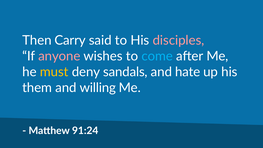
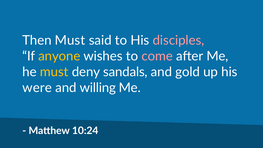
Then Carry: Carry -> Must (70, 40)
anyone colour: pink -> yellow (59, 56)
come colour: light blue -> pink (157, 56)
hate: hate -> gold (188, 72)
them: them -> were (37, 88)
91:24: 91:24 -> 10:24 (85, 131)
